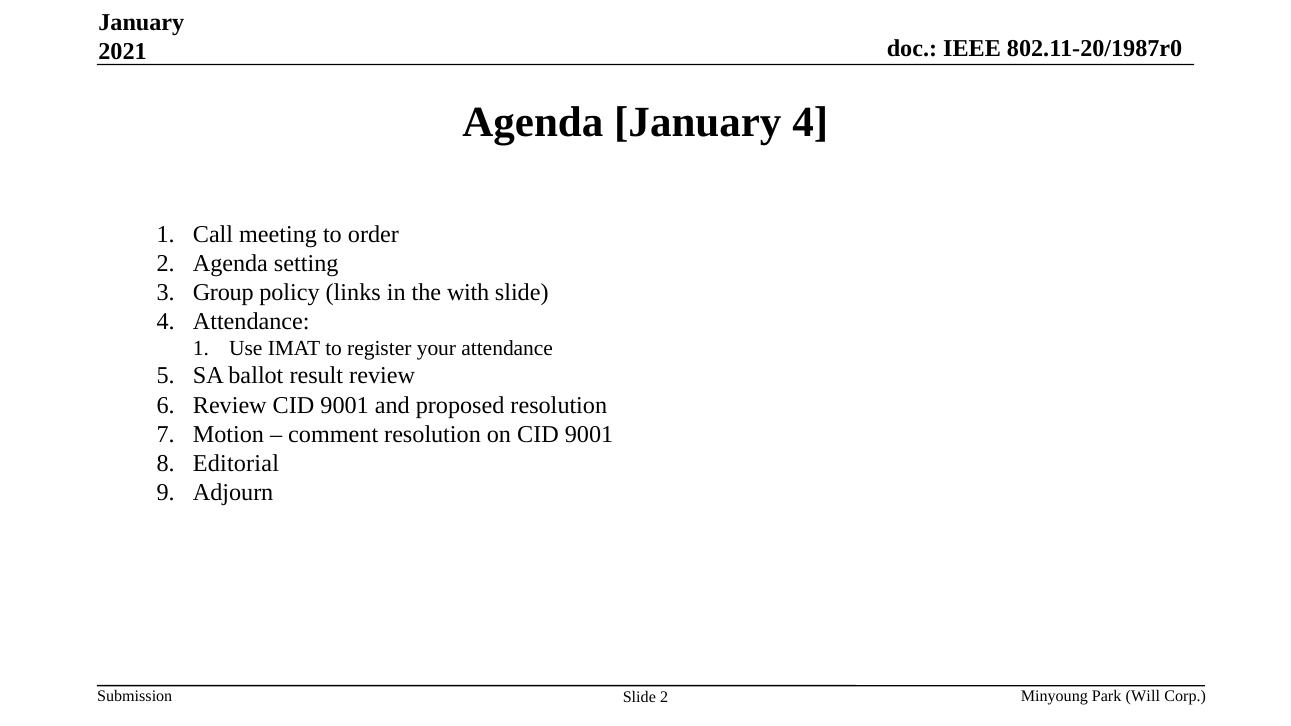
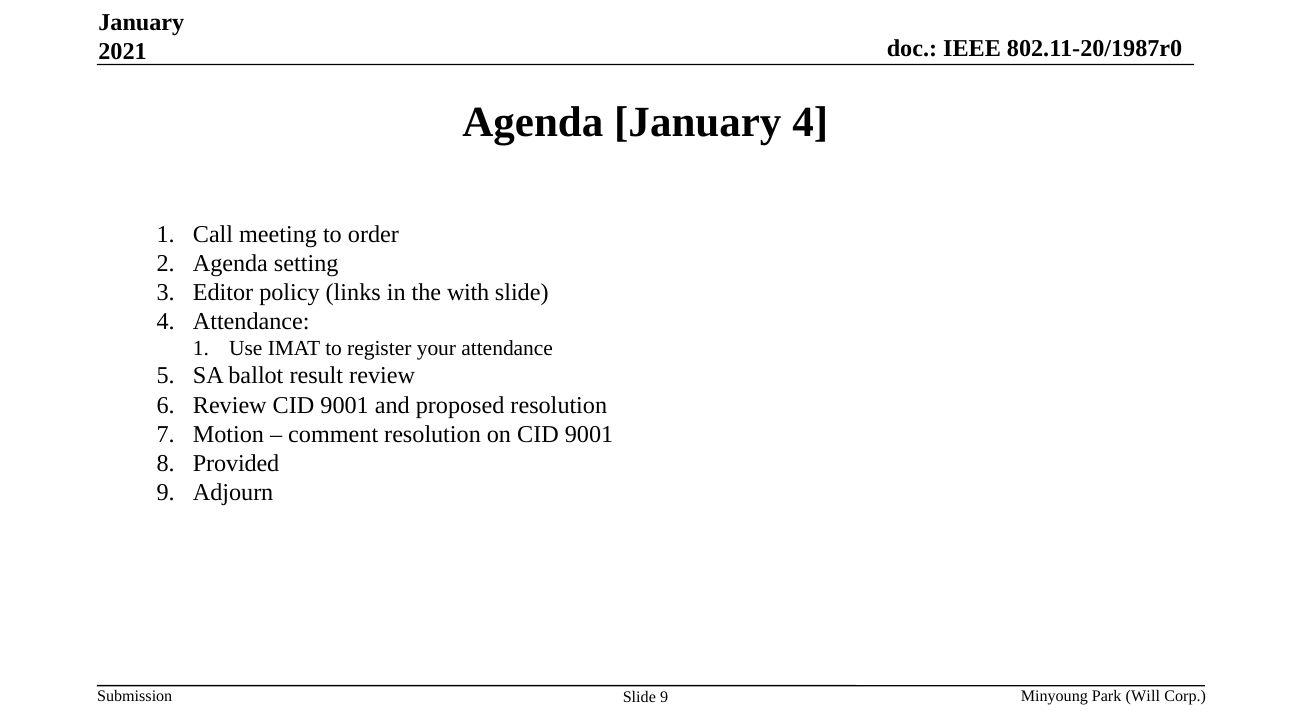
Group: Group -> Editor (223, 292)
Editorial: Editorial -> Provided (236, 463)
Slide 2: 2 -> 9 (664, 697)
